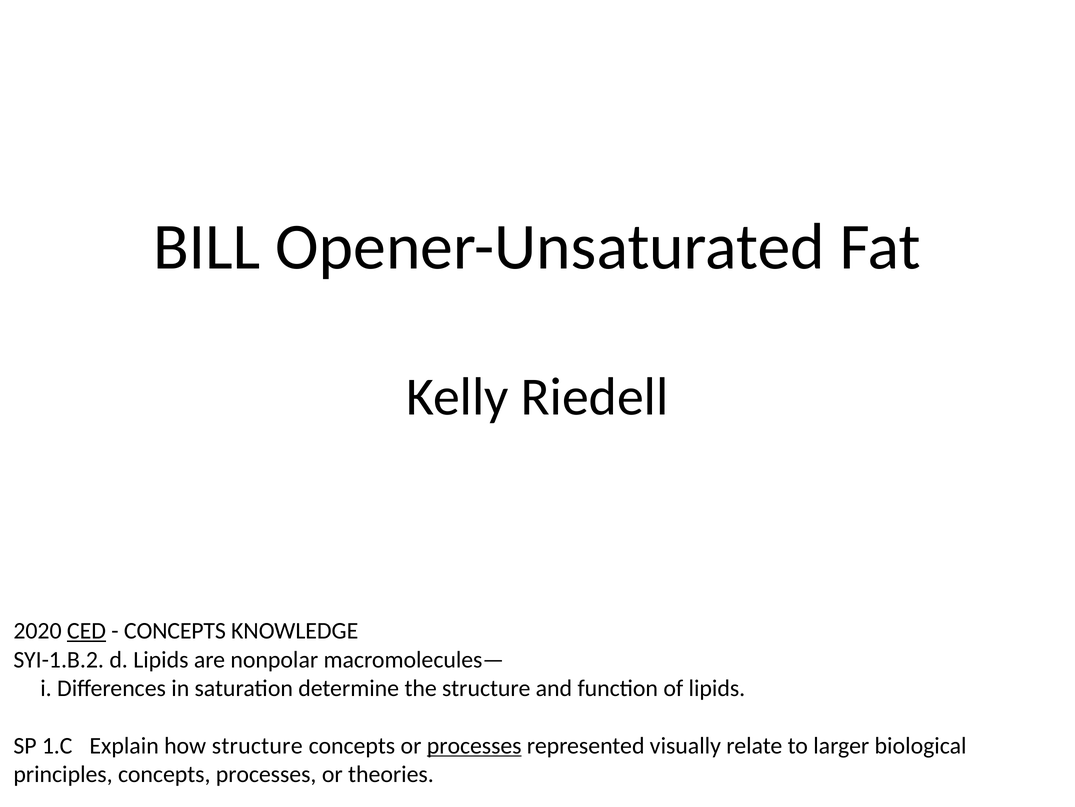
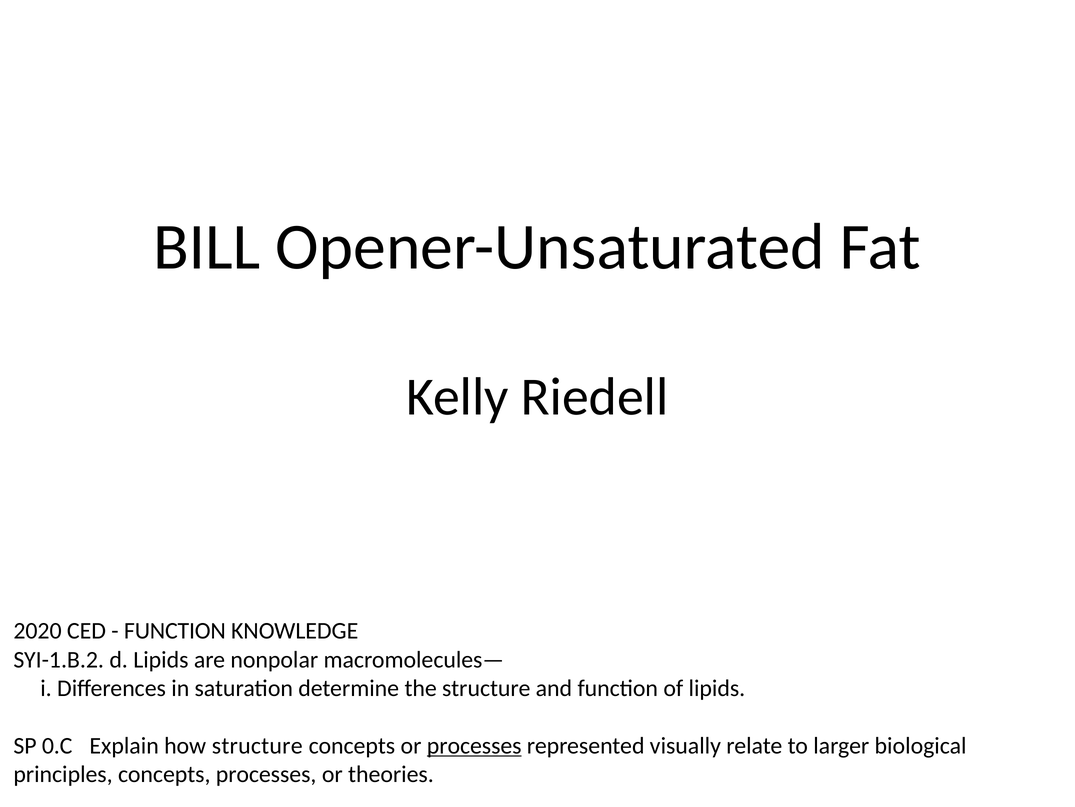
CED underline: present -> none (86, 630)
CONCEPTS: CONCEPTS -> FUNCTION (175, 630)
1.C: 1.C -> 0.C (57, 745)
